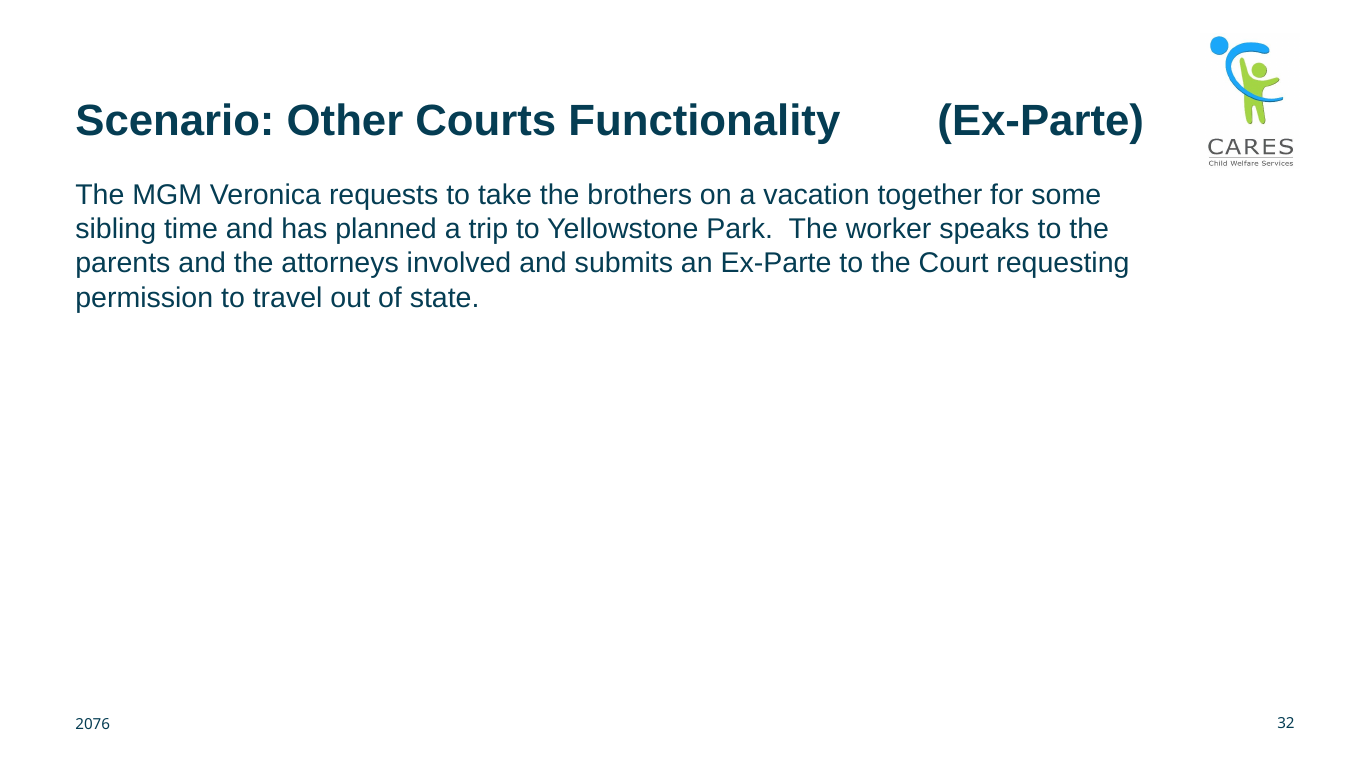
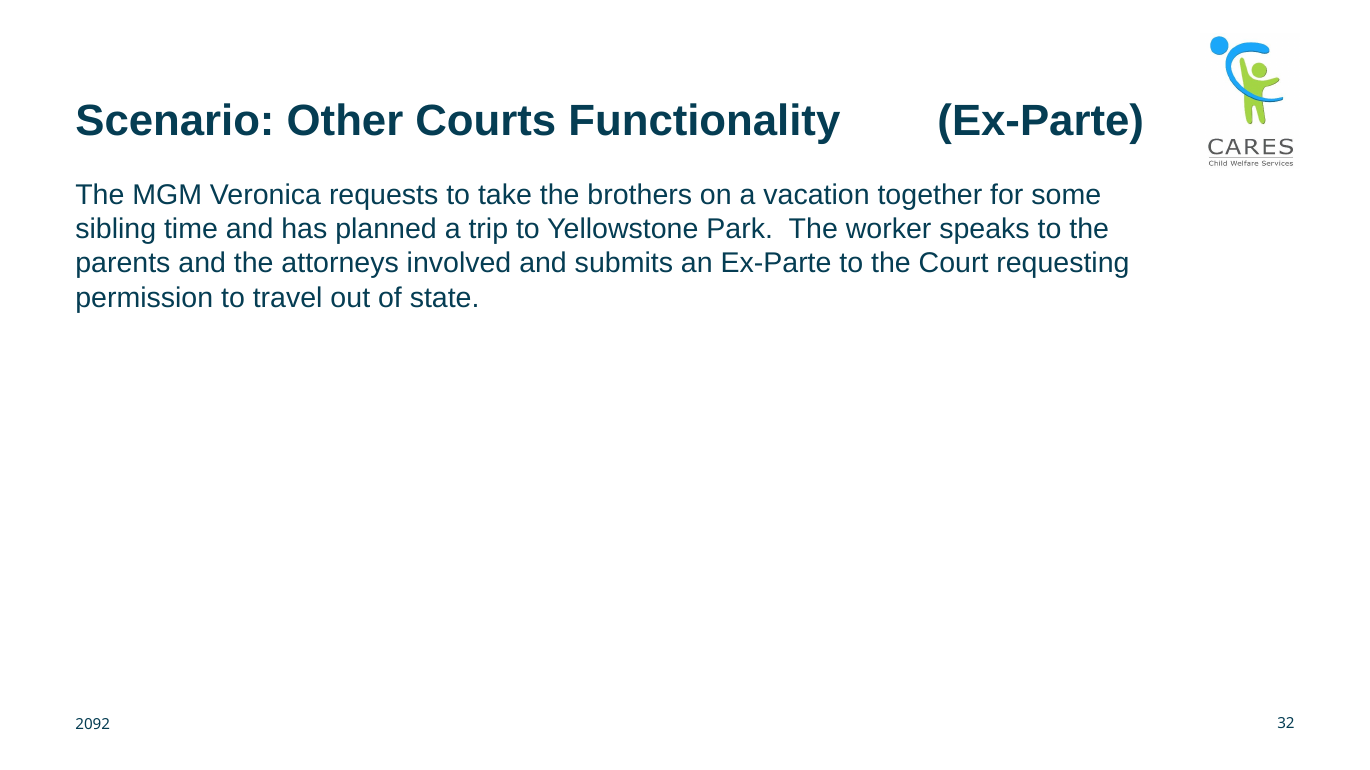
2076: 2076 -> 2092 (93, 725)
